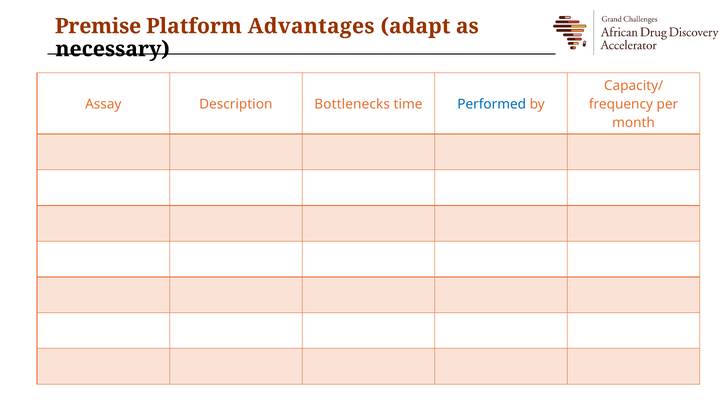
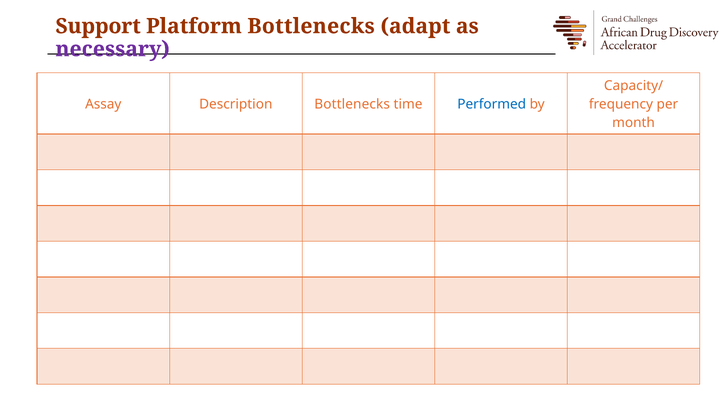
Premise: Premise -> Support (98, 26)
Platform Advantages: Advantages -> Bottlenecks (311, 26)
necessary colour: black -> purple (113, 49)
